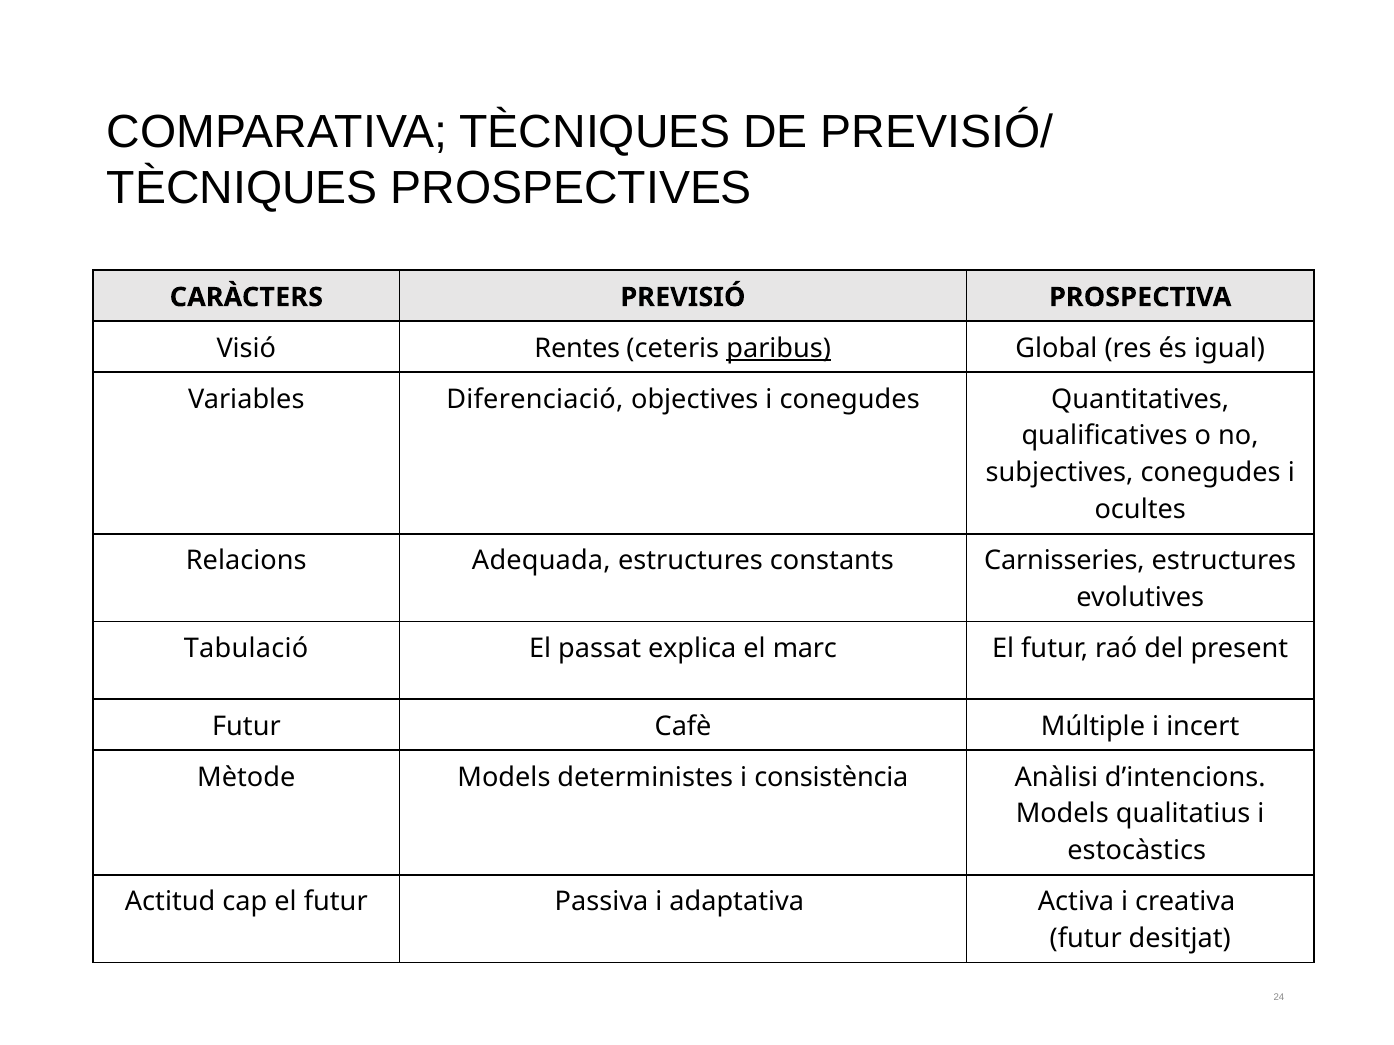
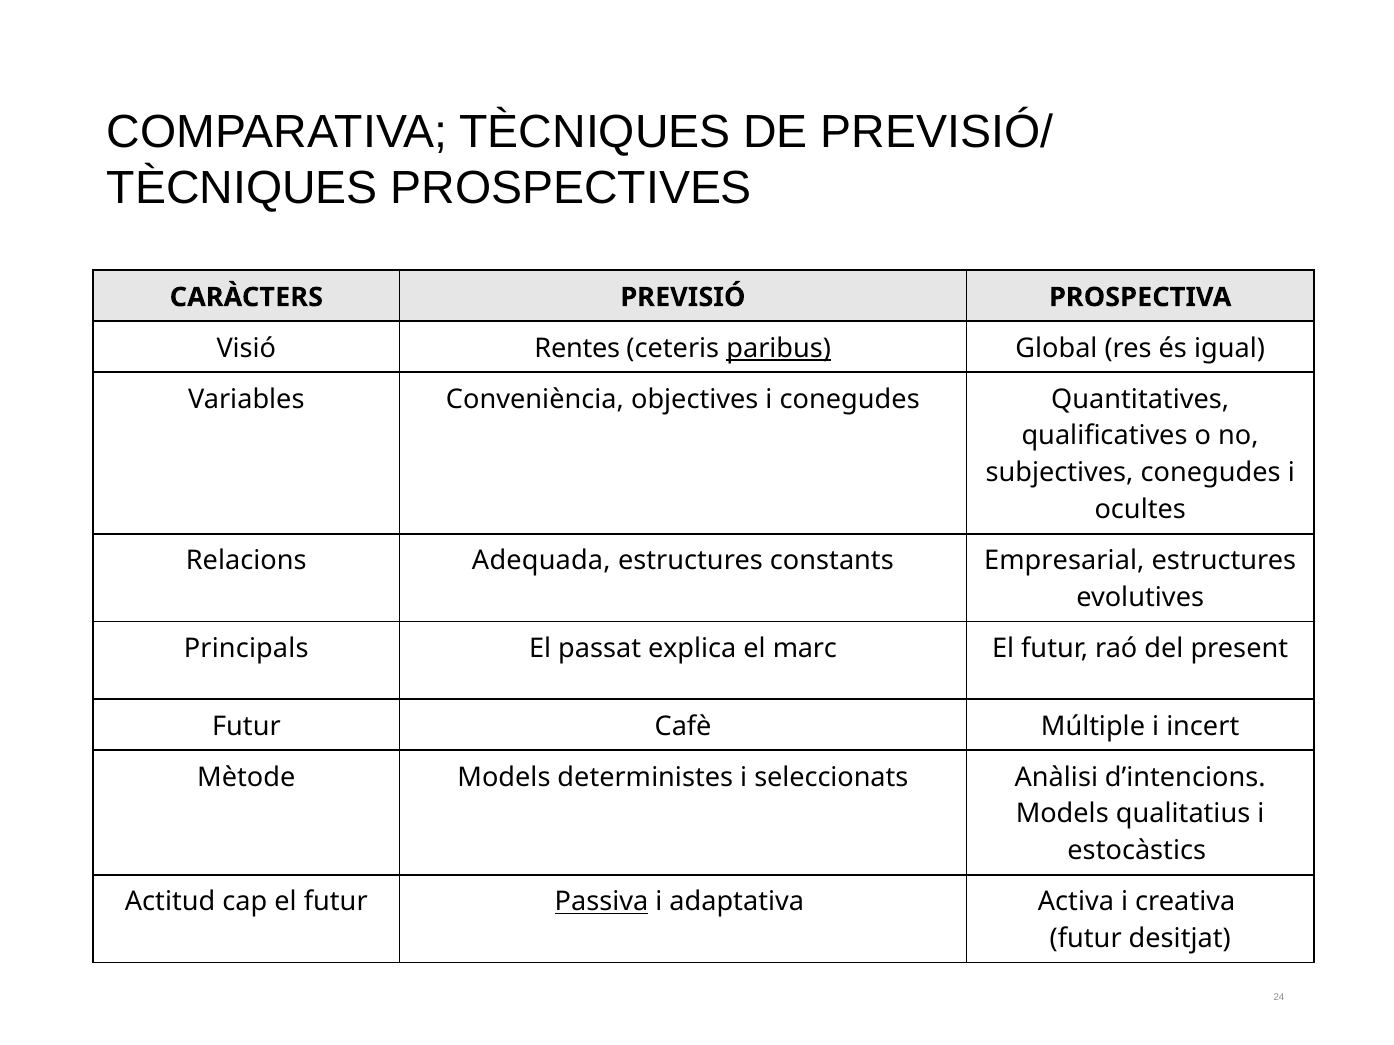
Diferenciació: Diferenciació -> Conveniència (535, 399)
Carnisseries: Carnisseries -> Empresarial (1064, 561)
Tabulació: Tabulació -> Principals (246, 649)
consistència: consistència -> seleccionats (831, 777)
Passiva underline: none -> present (602, 902)
